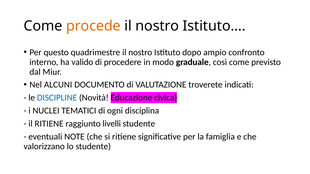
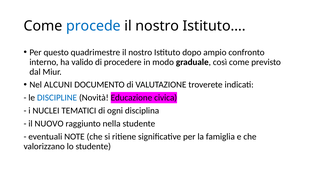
procede colour: orange -> blue (93, 26)
il RITIENE: RITIENE -> NUOVO (49, 124)
livelli: livelli -> nella (112, 124)
